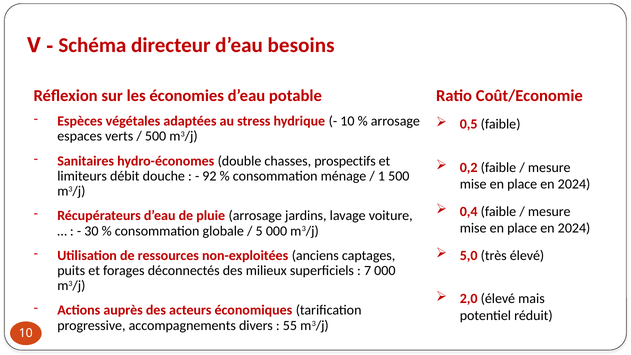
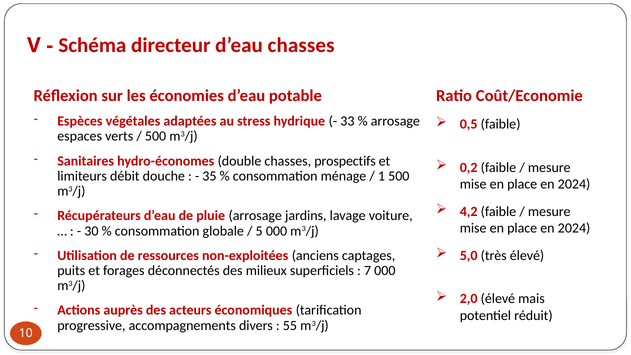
d’eau besoins: besoins -> chasses (301, 45)
10: 10 -> 33 (347, 121)
92: 92 -> 35 (209, 176)
0,4: 0,4 -> 4,2 (469, 211)
